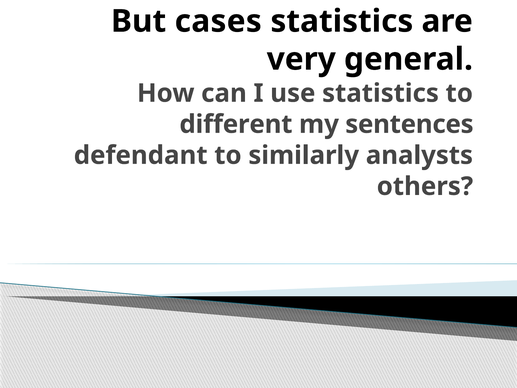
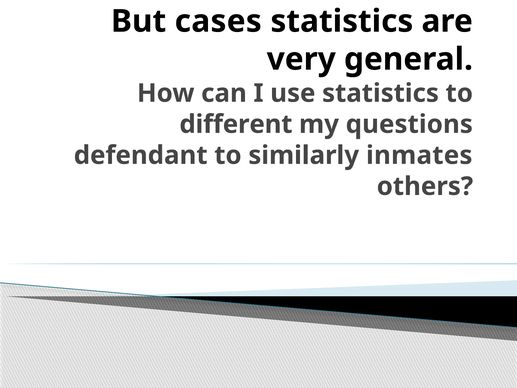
sentences: sentences -> questions (409, 124)
analysts: analysts -> inmates (419, 155)
